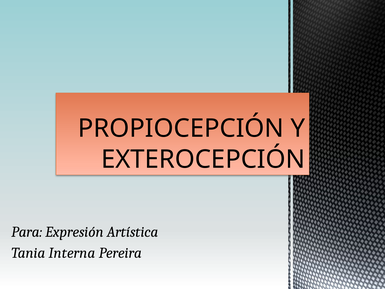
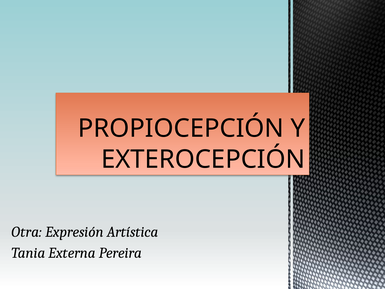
Para: Para -> Otra (27, 232)
Interna: Interna -> Externa (72, 253)
